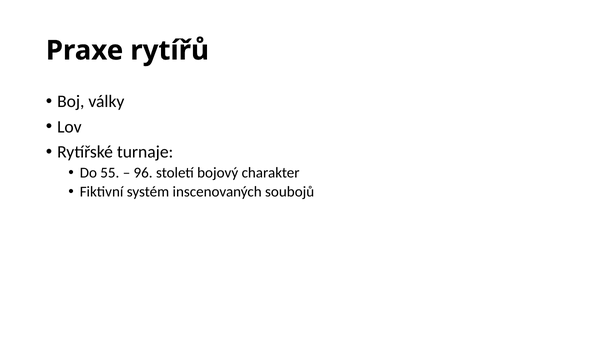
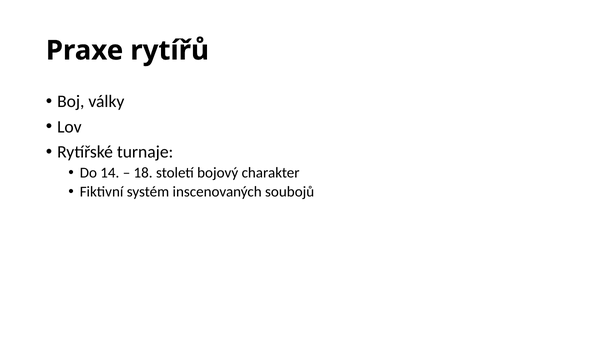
55: 55 -> 14 (110, 173)
96: 96 -> 18 (143, 173)
